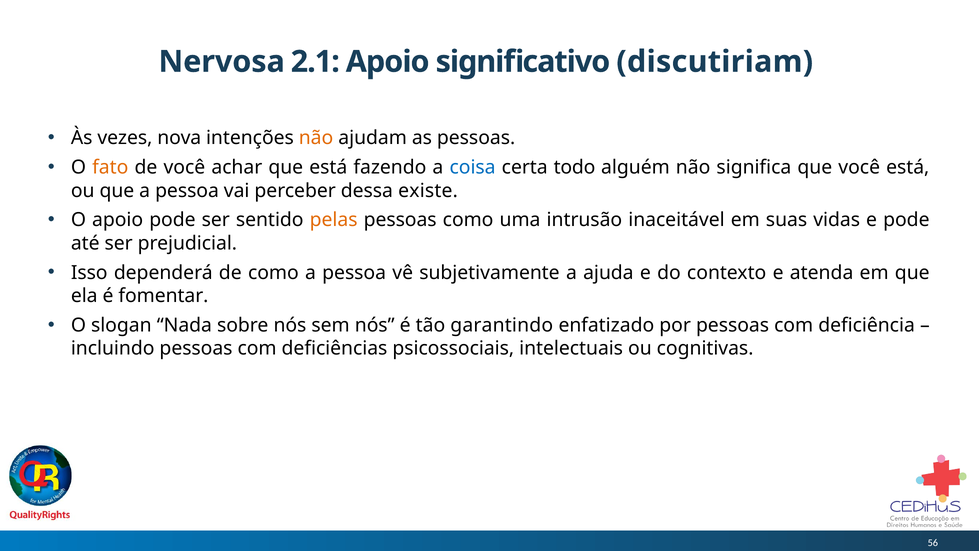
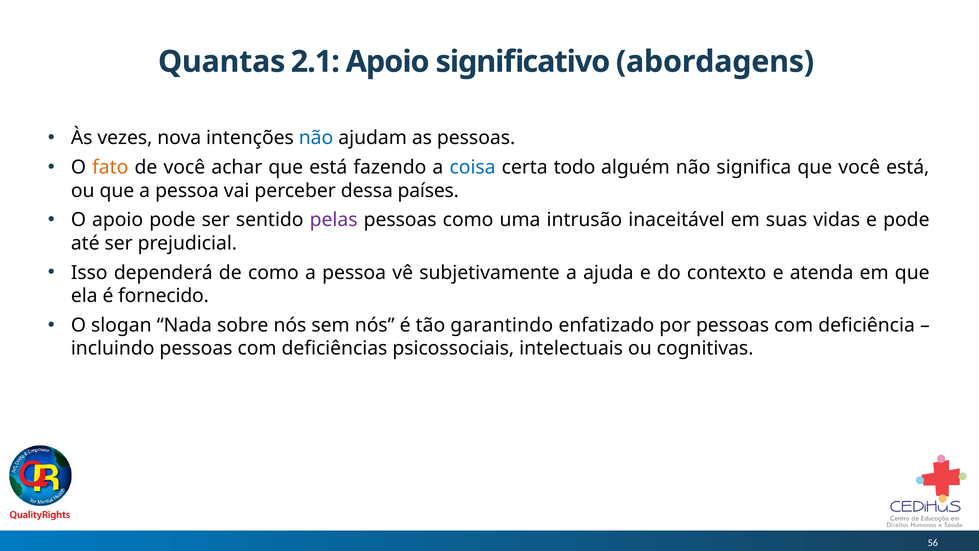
Nervosa: Nervosa -> Quantas (222, 62)
discutiriam: discutiriam -> abordagens (715, 62)
não colour: orange -> blue (316, 138)
existe: existe -> países (428, 191)
pelas colour: orange -> purple (334, 220)
fomentar: fomentar -> fornecido (163, 296)
